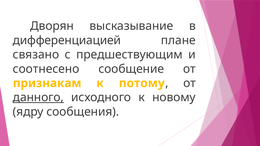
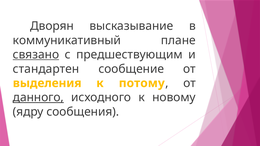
дифференциацией: дифференциацией -> коммуникативный (67, 40)
связано underline: none -> present (36, 55)
соотнесено: соотнесено -> стандартен (46, 69)
признакам: признакам -> выделения (47, 83)
